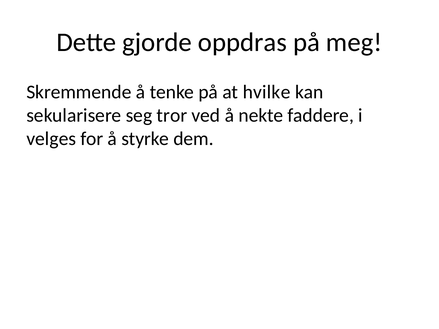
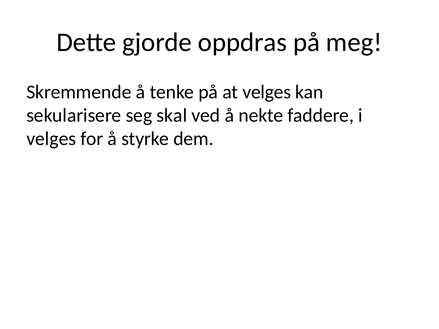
at hvilke: hvilke -> velges (267, 92)
tror: tror -> skal (172, 116)
